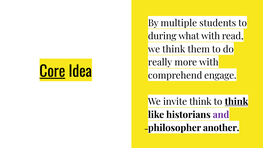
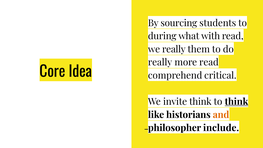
multiple: multiple -> sourcing (179, 23)
we think: think -> really (174, 49)
more with: with -> read (209, 62)
Core underline: present -> none (52, 72)
engage: engage -> critical (220, 75)
and colour: purple -> orange (221, 115)
another: another -> include (221, 128)
